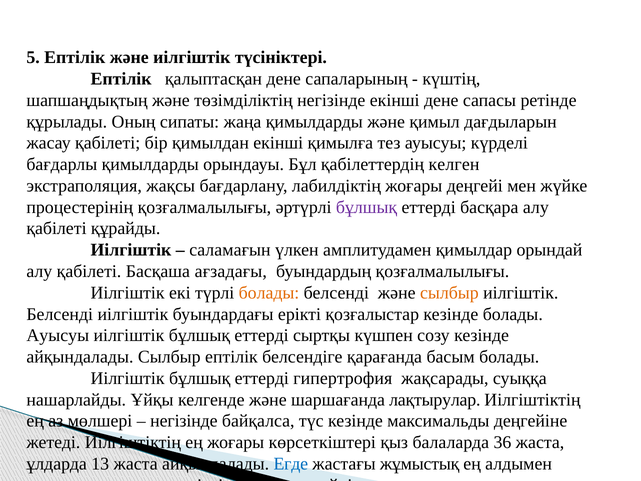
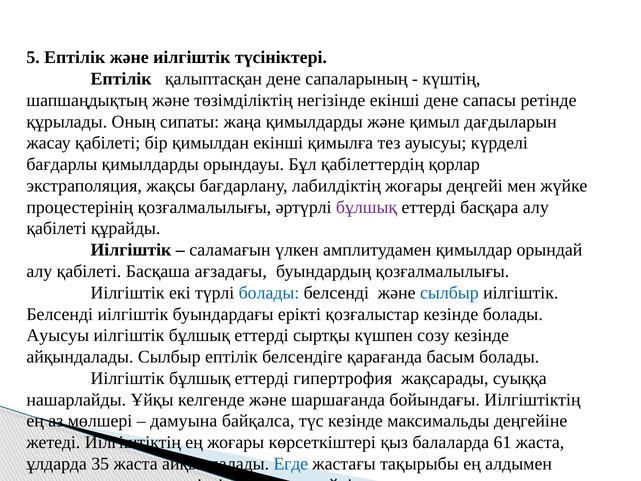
келген: келген -> қорлар (454, 164)
болады colour: orange -> blue (269, 293)
сылбыр colour: orange -> blue (449, 293)
лақтырулар: лақтырулар -> бойындағы (435, 399)
негізінде: негізінде -> дамуына (184, 421)
36: 36 -> 61 (502, 442)
13: 13 -> 35 (100, 464)
жұмыстық: жұмыстық -> тақырыбы (419, 464)
